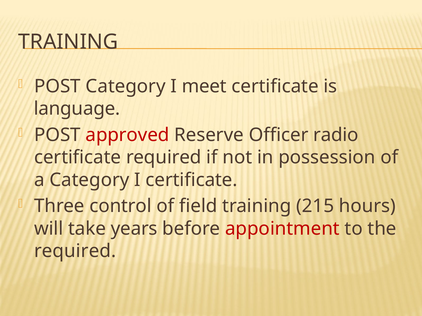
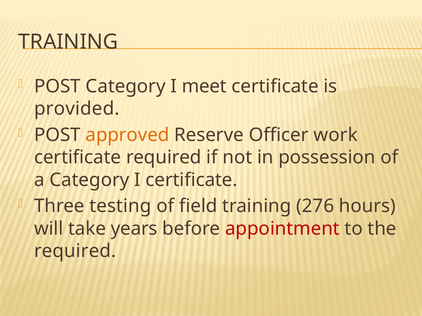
language: language -> provided (77, 109)
approved colour: red -> orange (128, 135)
radio: radio -> work (336, 135)
control: control -> testing (120, 206)
215: 215 -> 276 (315, 206)
